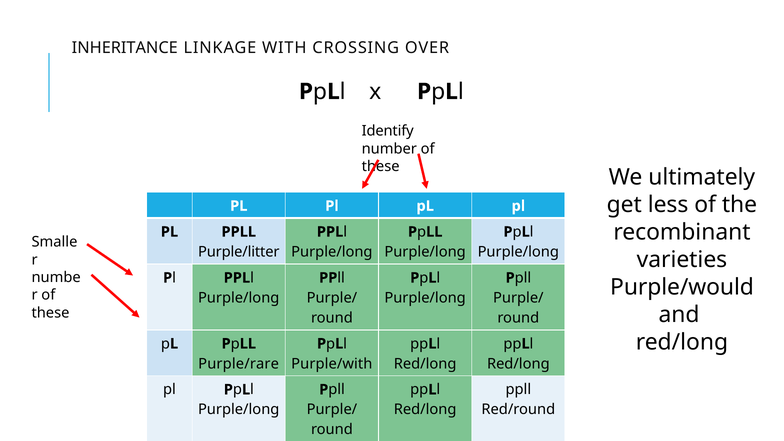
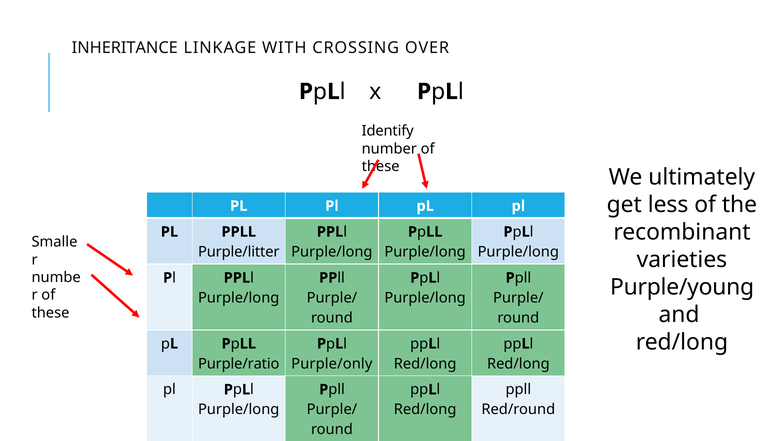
Purple/would: Purple/would -> Purple/young (682, 287)
Purple/rare: Purple/rare -> Purple/ratio (239, 364)
Purple/with: Purple/with -> Purple/only (332, 364)
